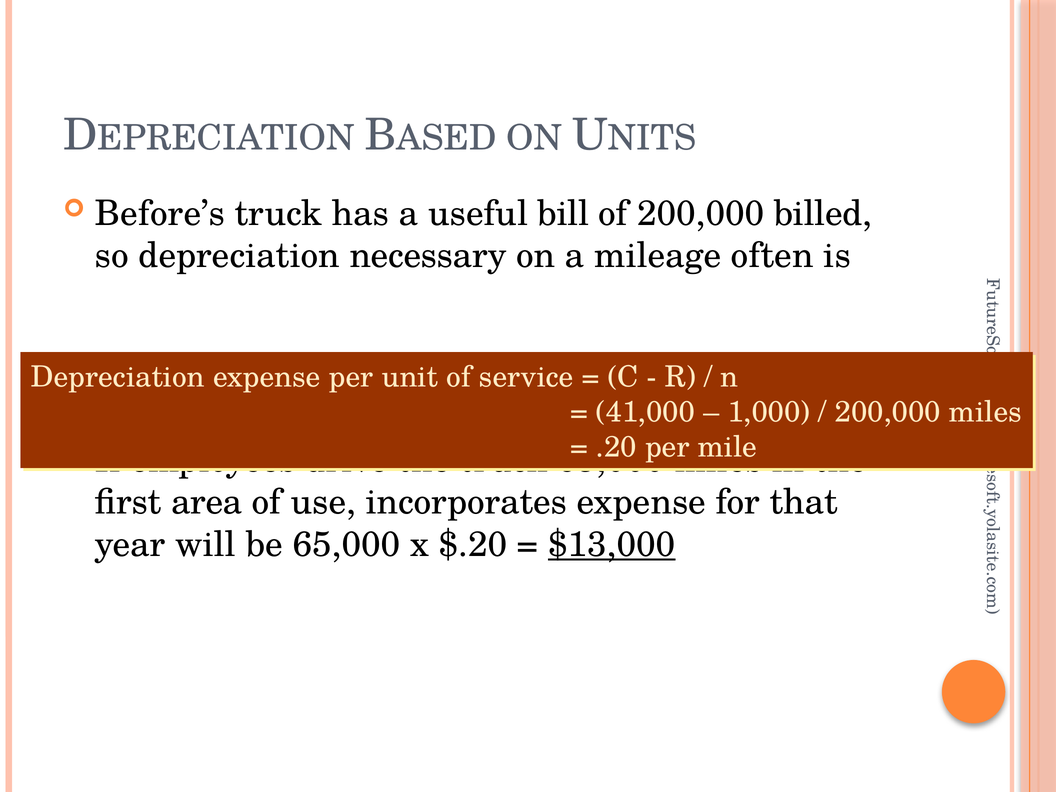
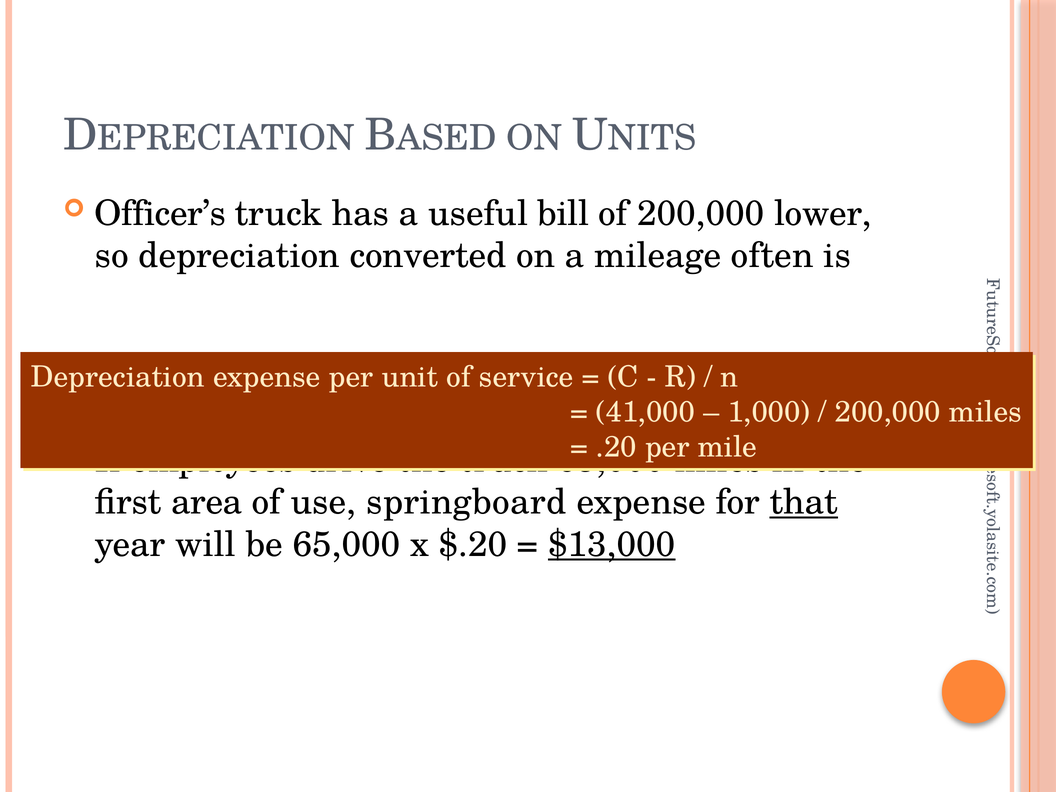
Before’s: Before’s -> Officer’s (160, 214)
billed: billed -> lower (823, 214)
necessary: necessary -> converted (428, 256)
incorporates: incorporates -> springboard (466, 502)
that underline: none -> present (804, 502)
